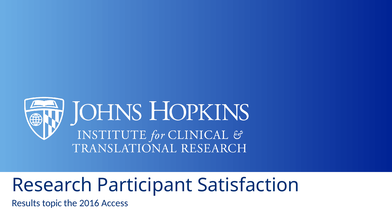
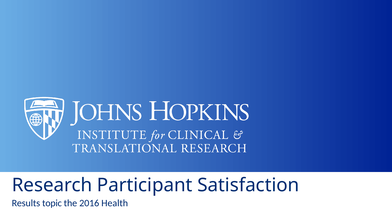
Access: Access -> Health (115, 203)
